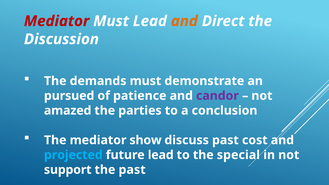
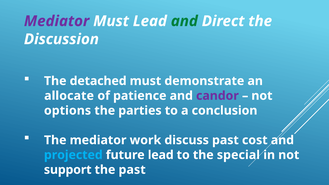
Mediator colour: red -> purple (57, 21)
and colour: orange -> green (184, 21)
demands: demands -> detached (98, 81)
pursued: pursued -> allocate (69, 96)
amazed: amazed -> options (68, 111)
show: show -> work (145, 140)
